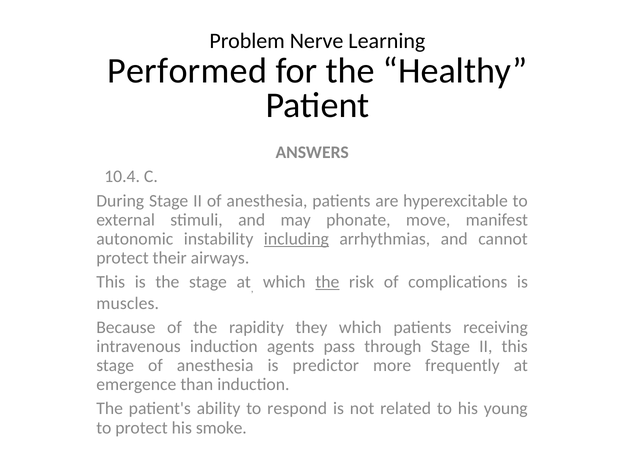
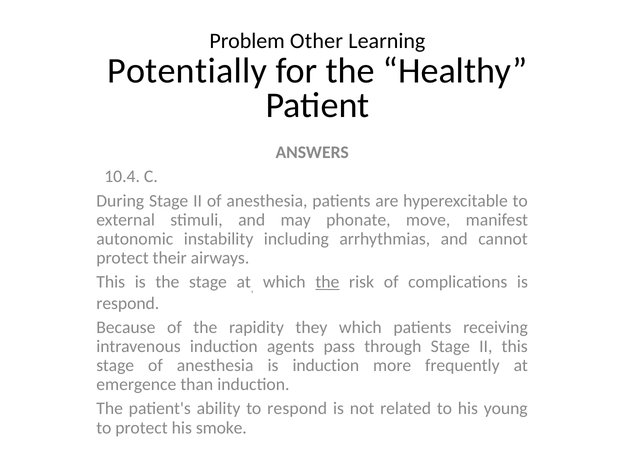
Nerve: Nerve -> Other (316, 41)
Performed: Performed -> Potentially (187, 71)
including underline: present -> none (296, 239)
muscles: muscles -> respond (128, 303)
is predictor: predictor -> induction (326, 366)
